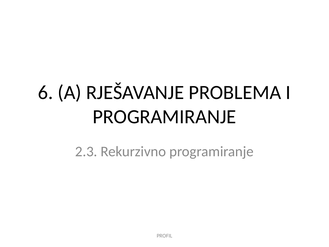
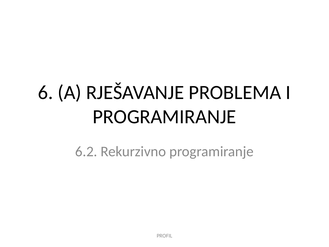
2.3: 2.3 -> 6.2 (86, 151)
